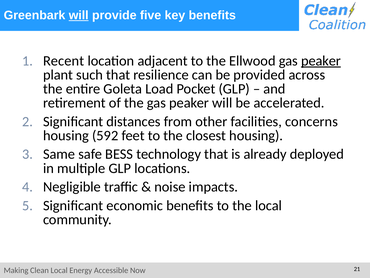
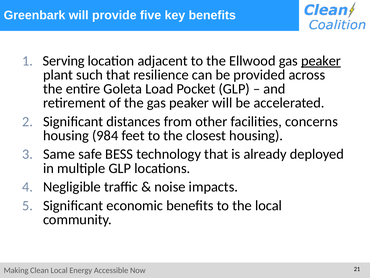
will underline: present -> none (79, 15)
Recent: Recent -> Serving (64, 61)
592: 592 -> 984 (105, 135)
